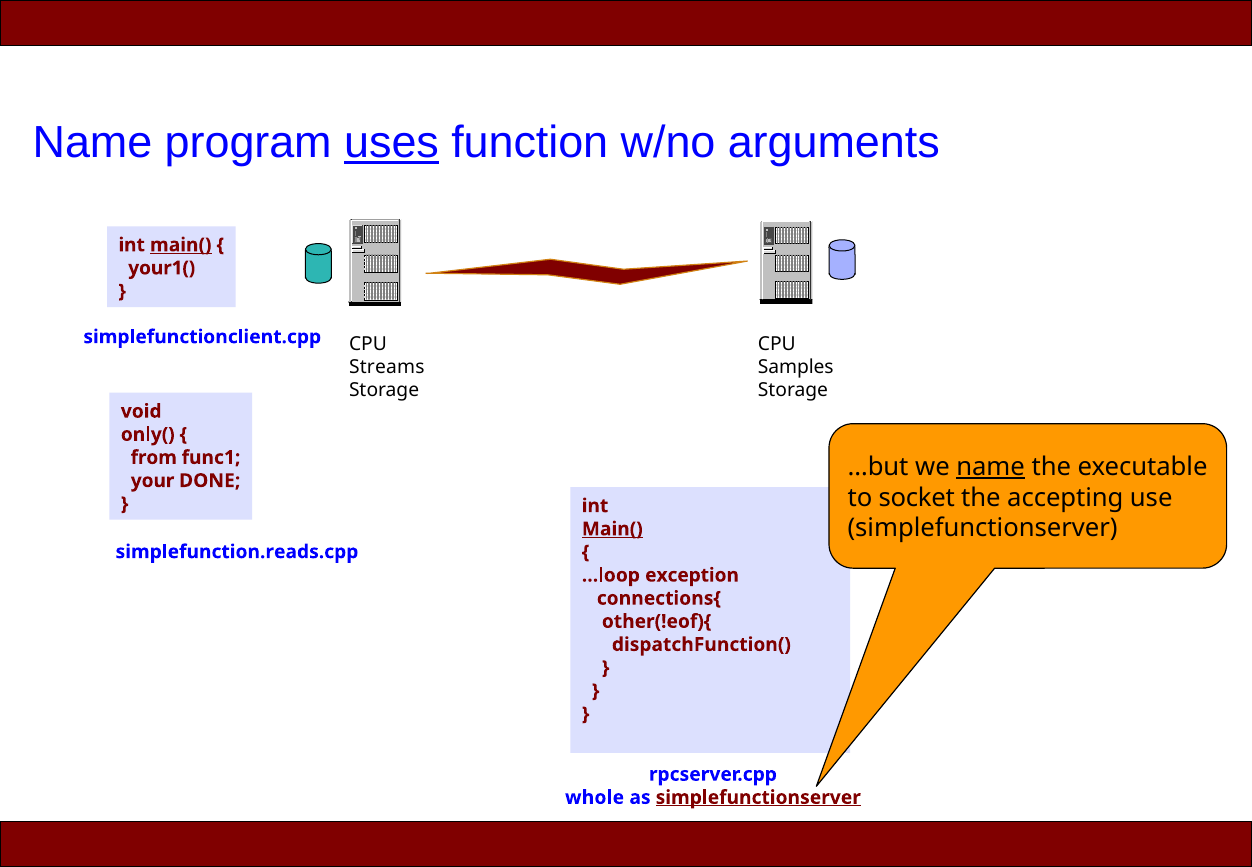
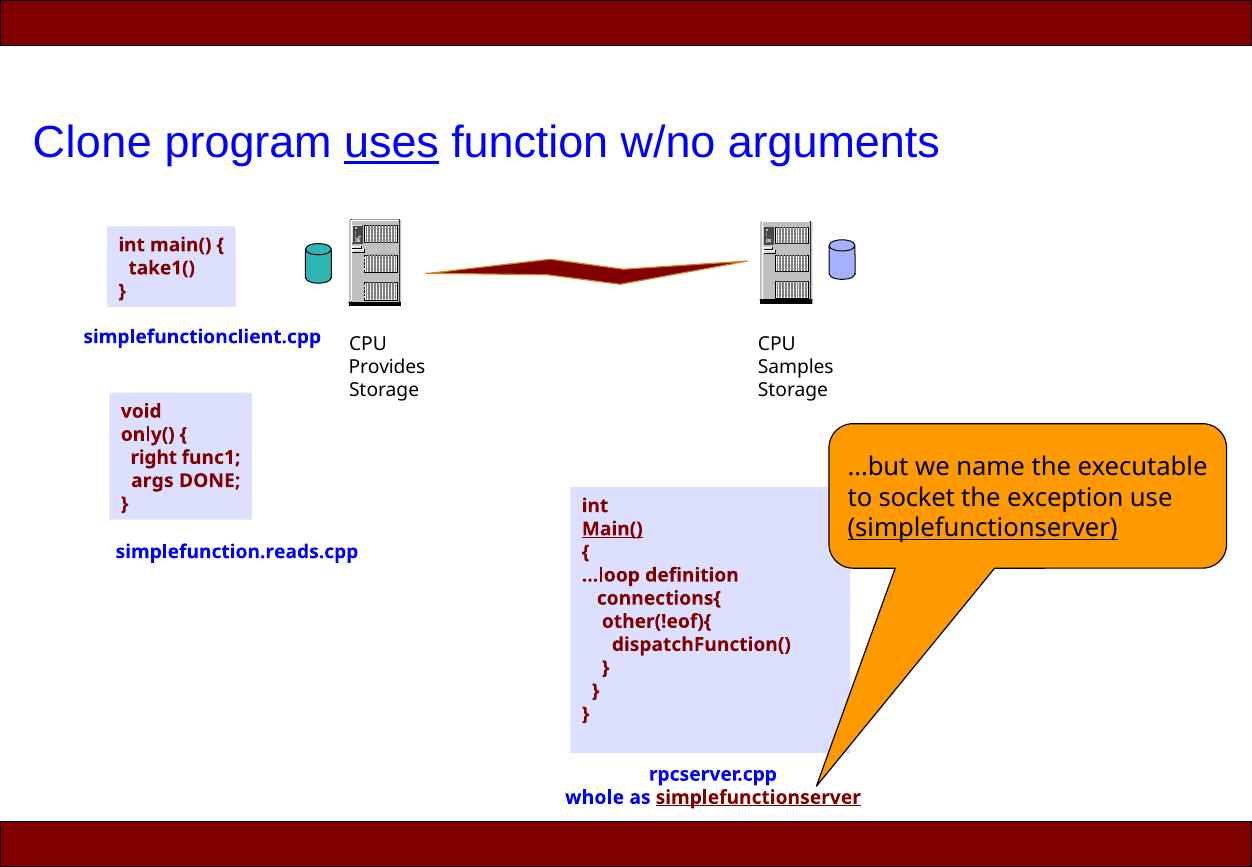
Name: Name -> Clone (92, 143)
main( underline: present -> none (181, 245)
your1(: your1( -> take1( (162, 268)
Streams: Streams -> Provides (387, 367)
from: from -> right (154, 457)
name underline: present -> none (991, 467)
your: your -> args (152, 481)
accepting: accepting -> exception (1065, 498)
simplefunctionserver underline: none -> present (983, 528)
exception: exception -> definition (692, 575)
